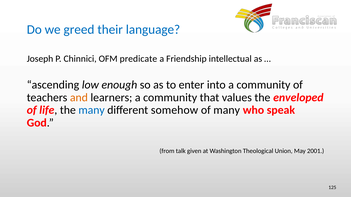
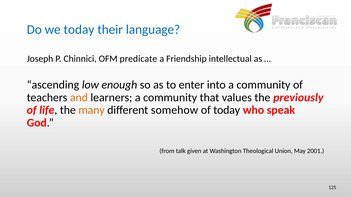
we greed: greed -> today (79, 29)
enveloped: enveloped -> previously (298, 98)
many colour: blue -> orange (92, 110)
of many: many -> today (227, 110)
